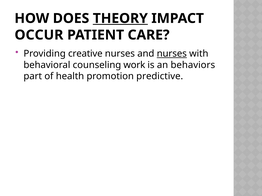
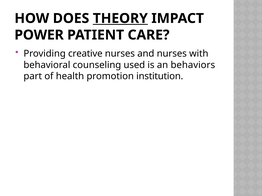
OCCUR: OCCUR -> POWER (39, 35)
nurses underline: present -> none (172, 54)
work: work -> used (134, 65)
predictive: predictive -> institution (160, 76)
